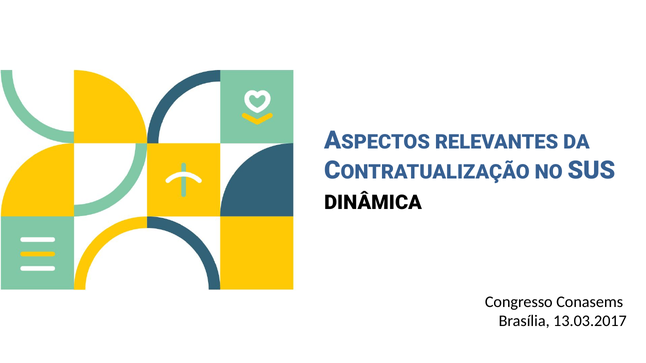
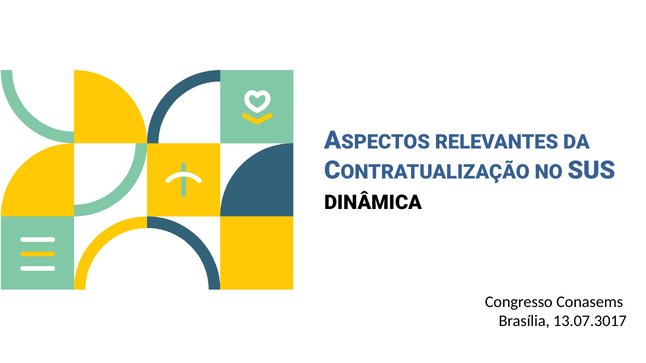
13.03.2017: 13.03.2017 -> 13.07.3017 (590, 322)
